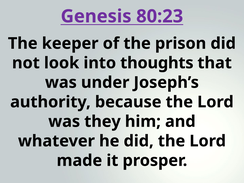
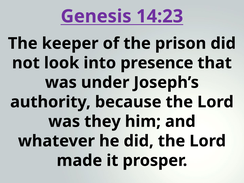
80:23: 80:23 -> 14:23 (160, 16)
thoughts: thoughts -> presence (157, 63)
